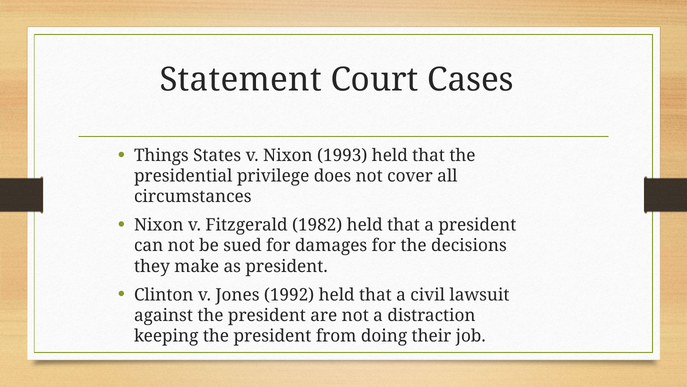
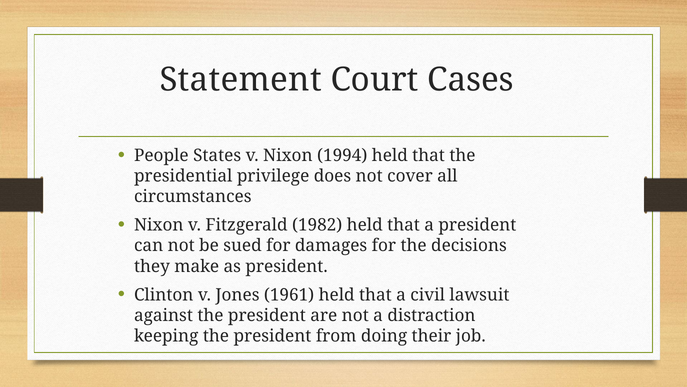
Things: Things -> People (161, 155)
1993: 1993 -> 1994 (342, 155)
1992: 1992 -> 1961 (289, 294)
